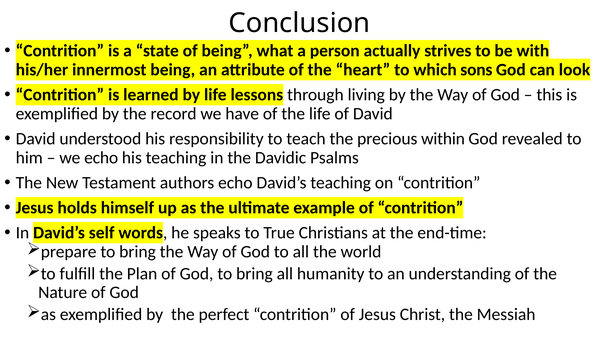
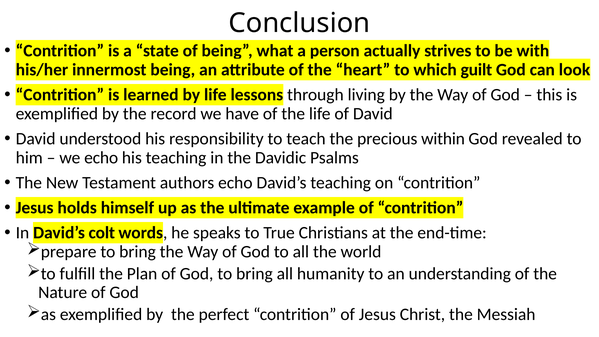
sons: sons -> guilt (476, 70)
self: self -> colt (102, 233)
